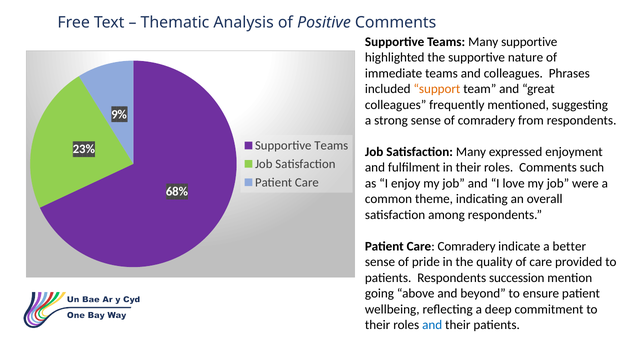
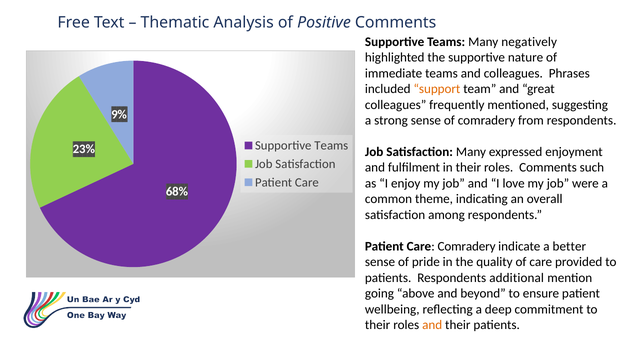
Many supportive: supportive -> negatively (529, 42)
succession: succession -> additional (517, 278)
and colour: blue -> orange (432, 325)
